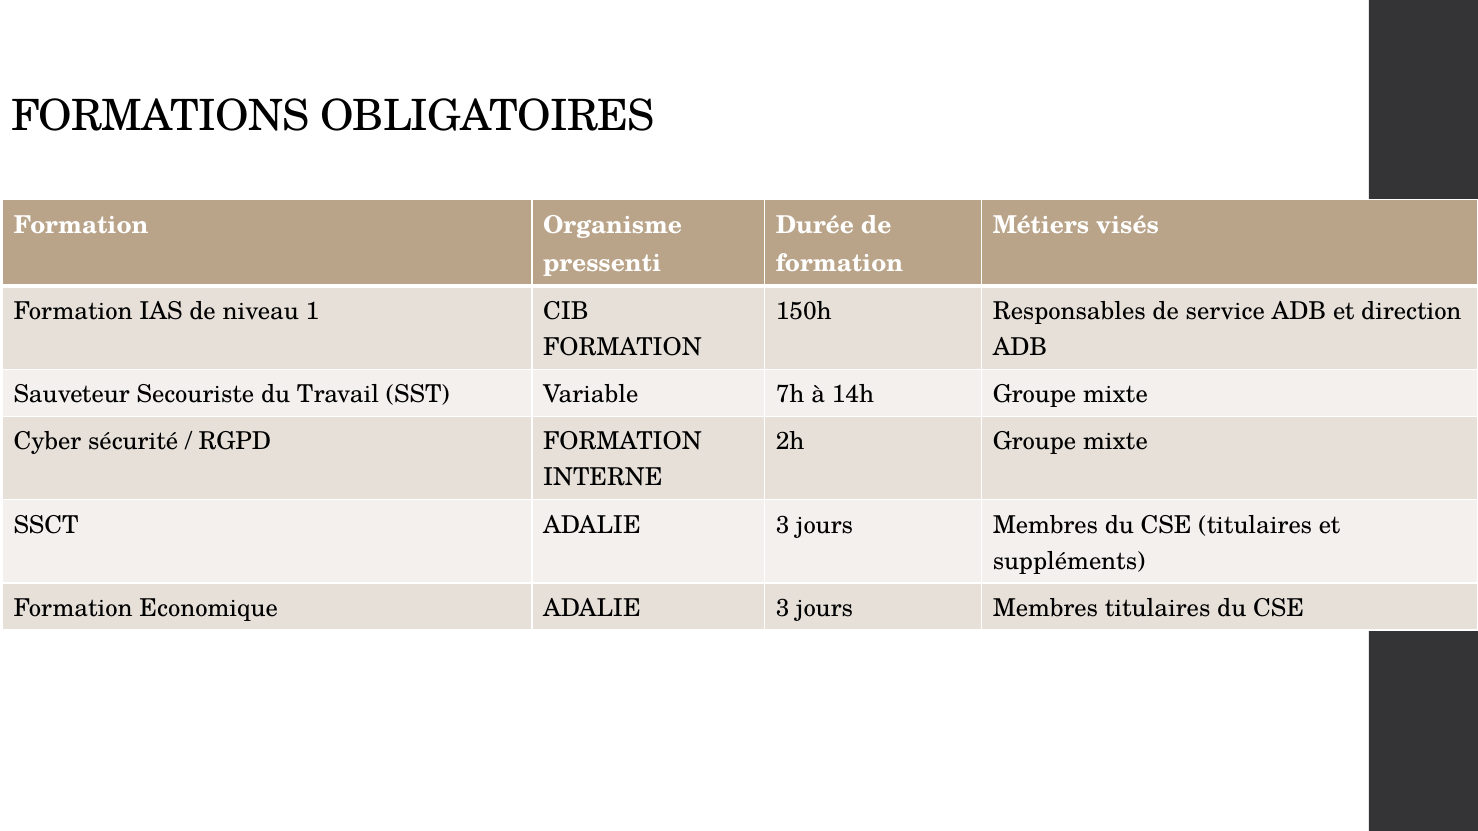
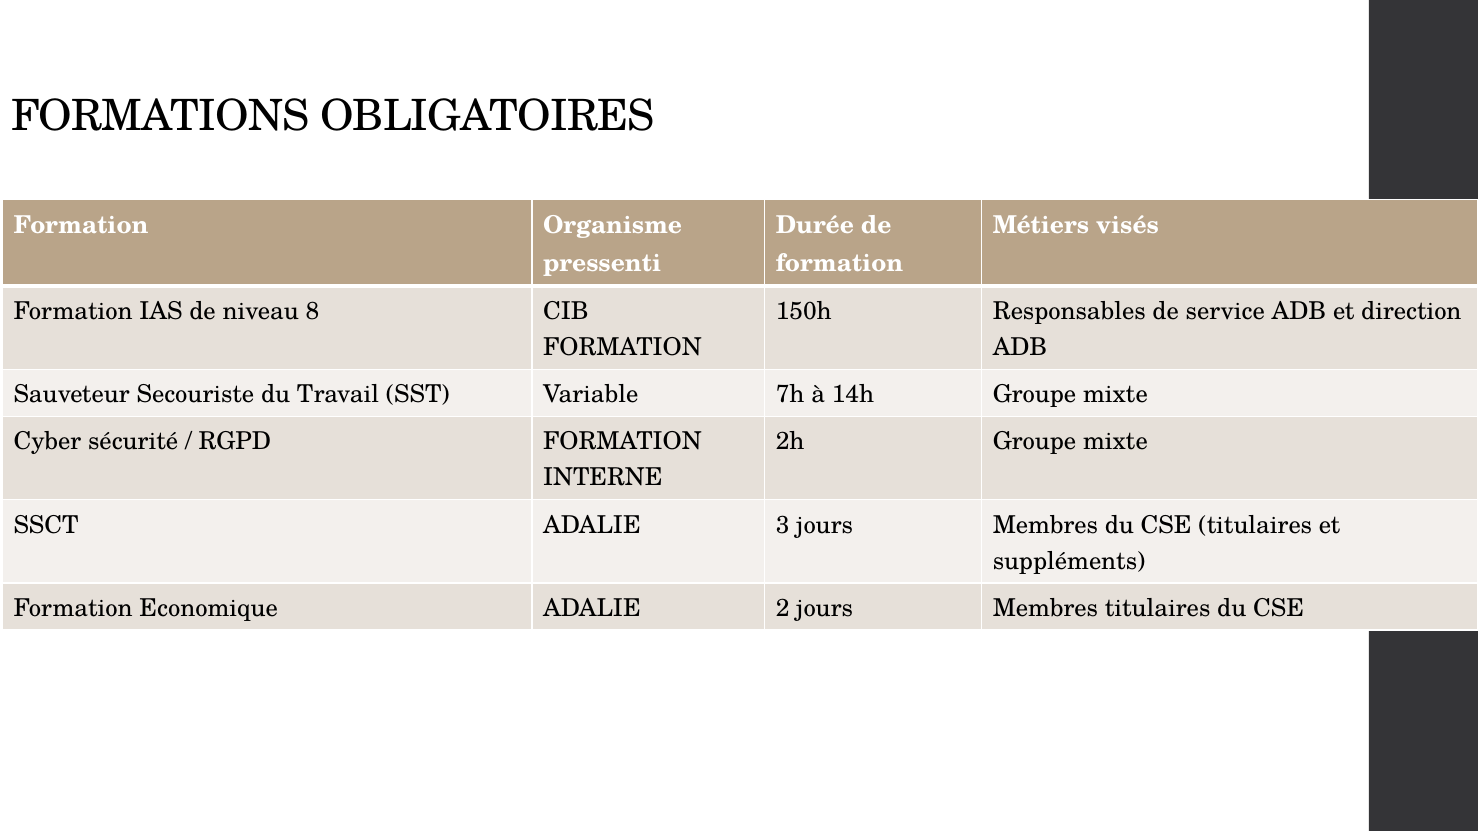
1: 1 -> 8 (312, 312)
Economique ADALIE 3: 3 -> 2 (783, 608)
